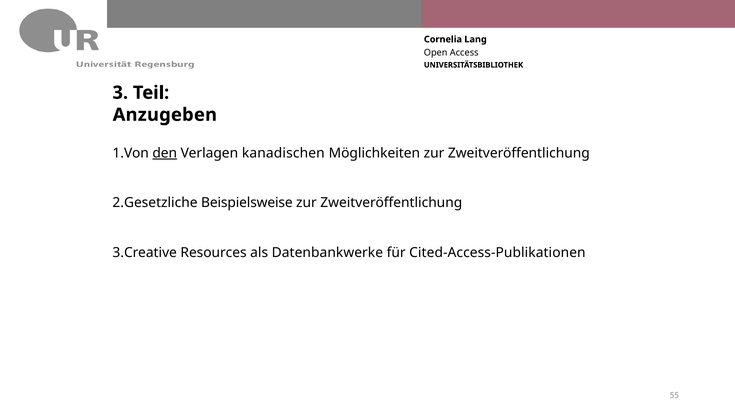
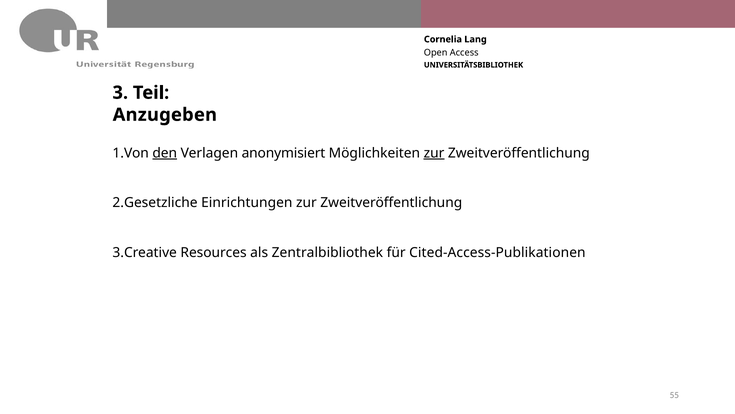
kanadischen: kanadischen -> anonymisiert (283, 153)
zur underline: none -> present (434, 153)
Beispielsweise: Beispielsweise -> Einrichtungen (247, 203)
Datenbankwerke: Datenbankwerke -> Zentralbibliothek (327, 252)
